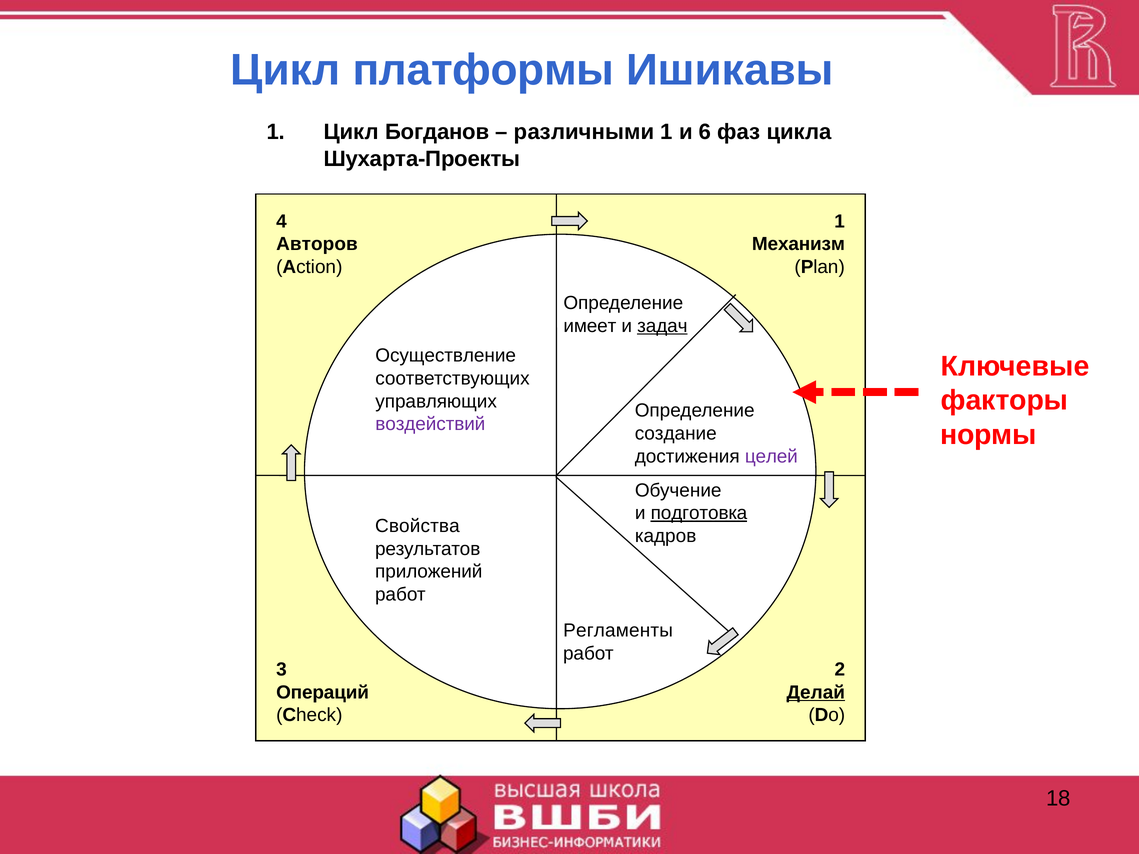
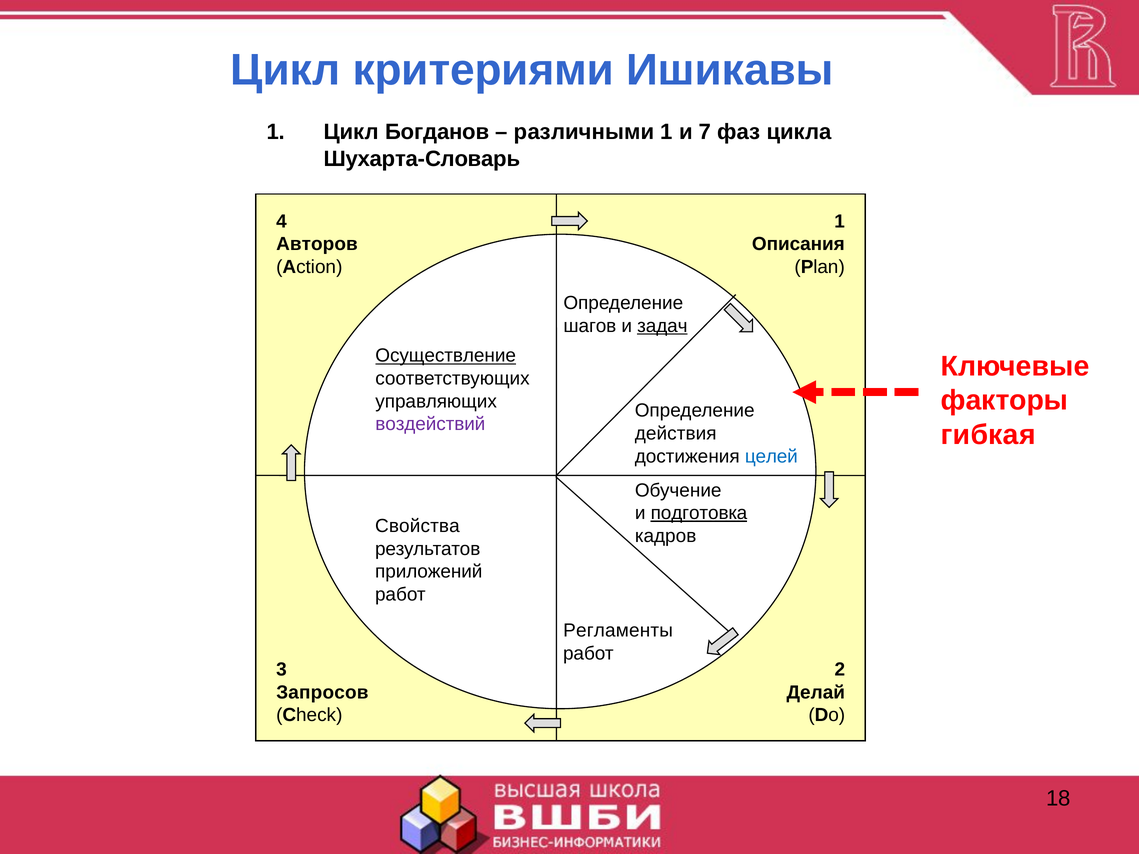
платформы: платформы -> критериями (483, 70)
6: 6 -> 7 (705, 132)
Шухарта-Проекты: Шухарта-Проекты -> Шухарта-Словарь (422, 159)
Механизм: Механизм -> Описания (798, 244)
имеет: имеет -> шагов (590, 326)
Осуществление underline: none -> present (446, 356)
нормы: нормы -> гибкая (988, 435)
создание: создание -> действия (676, 434)
целей colour: purple -> blue (771, 456)
Операций: Операций -> Запросов (322, 693)
Делай underline: present -> none (816, 693)
